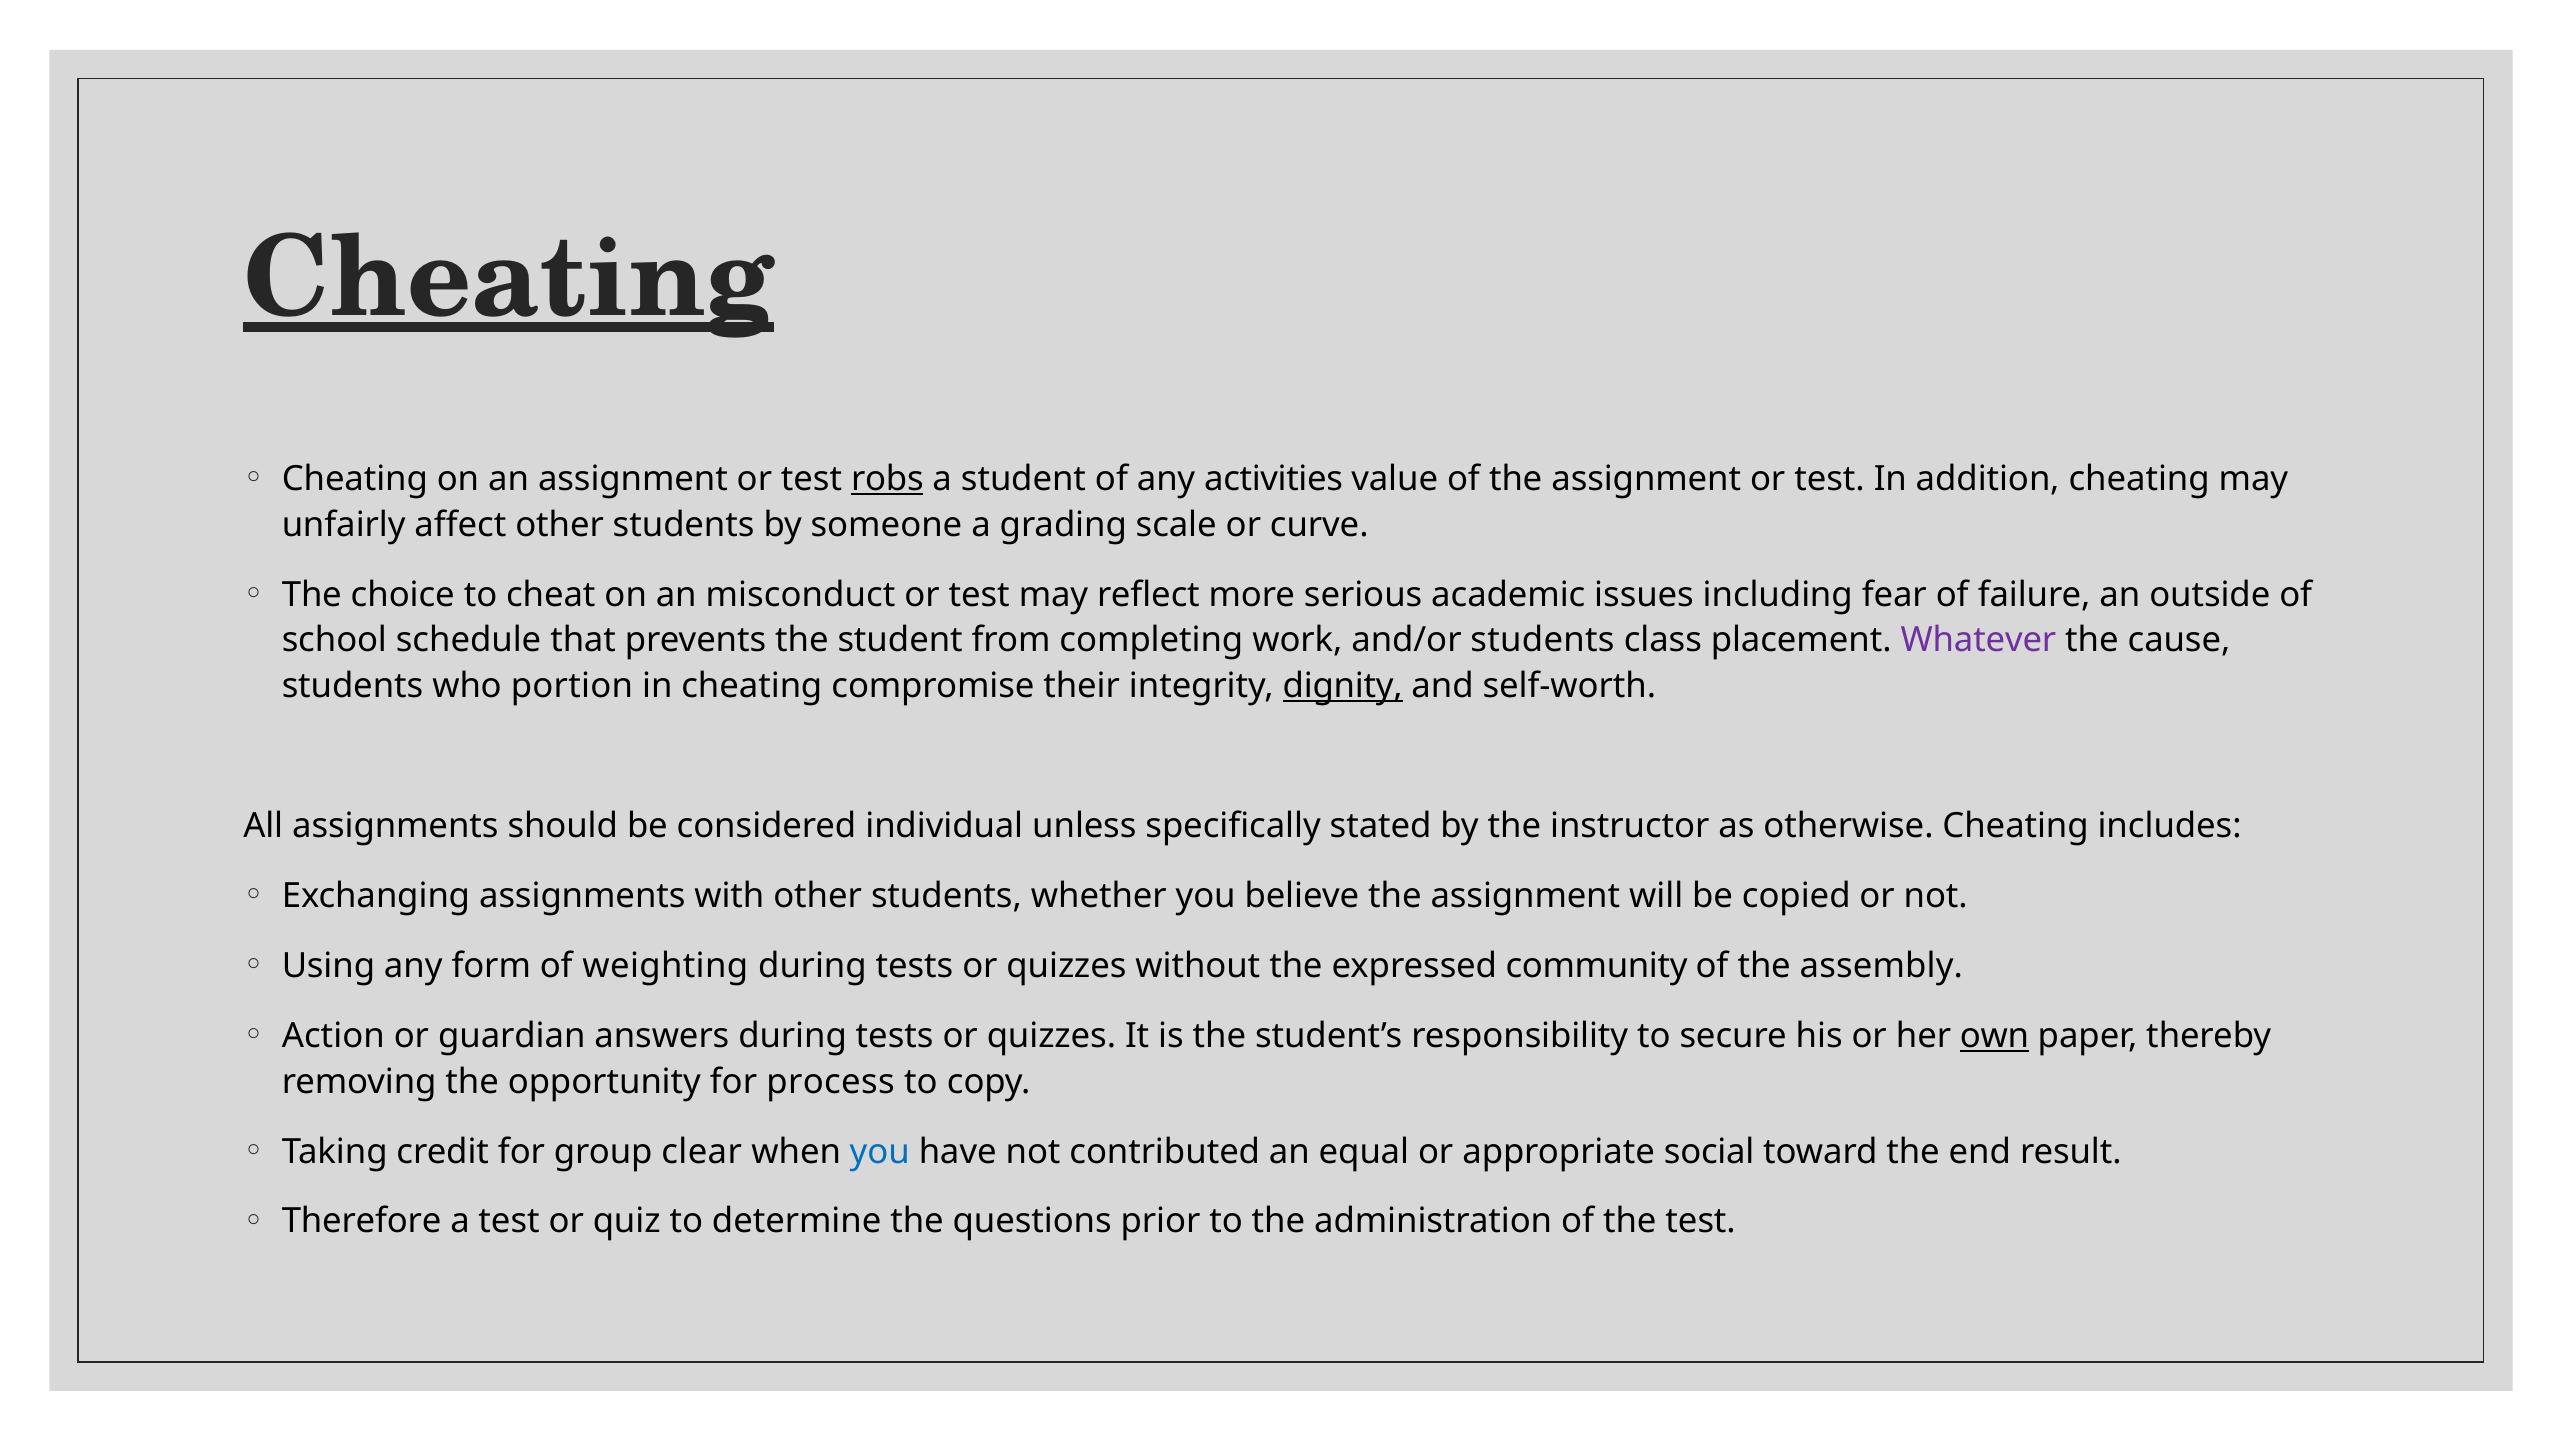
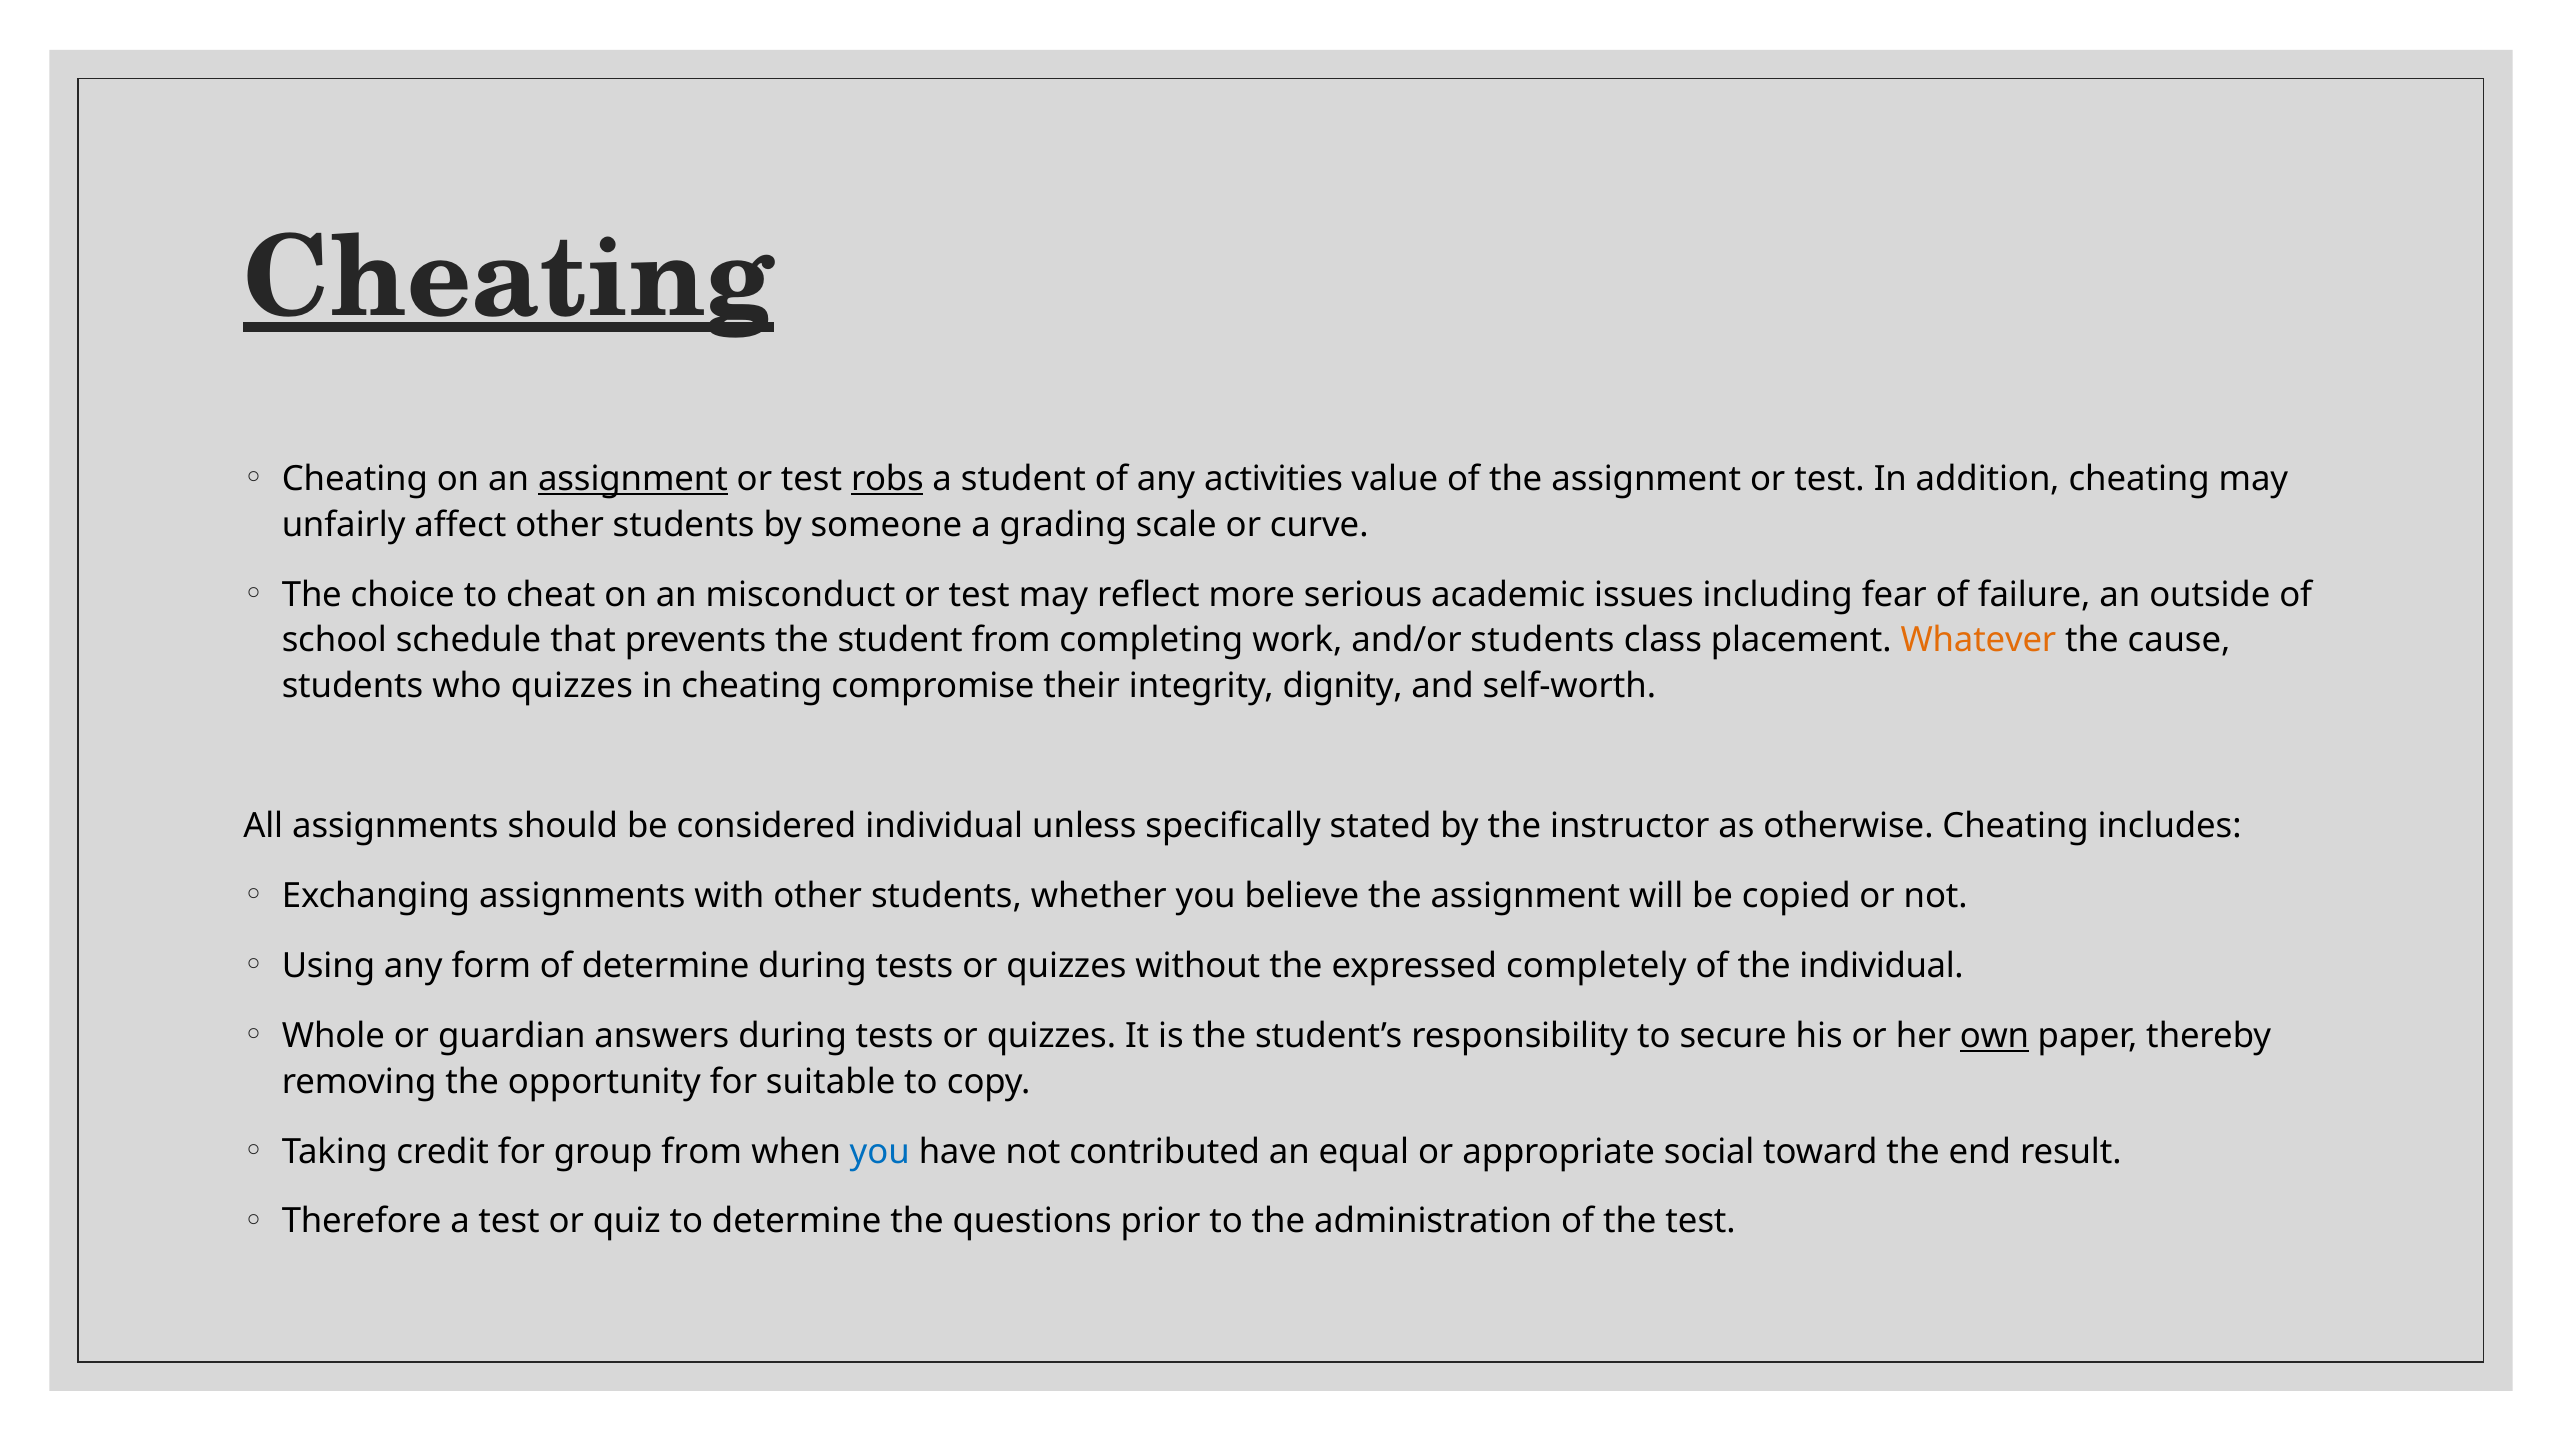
assignment underline: none -> present (633, 479)
Whatever colour: purple -> orange (1978, 641)
who portion: portion -> quizzes (572, 686)
dignity underline: present -> none (1343, 686)
of weighting: weighting -> determine (666, 966)
community: community -> completely (1596, 966)
the assembly: assembly -> individual (1882, 966)
Action: Action -> Whole (333, 1036)
process: process -> suitable (831, 1082)
group clear: clear -> from (702, 1152)
